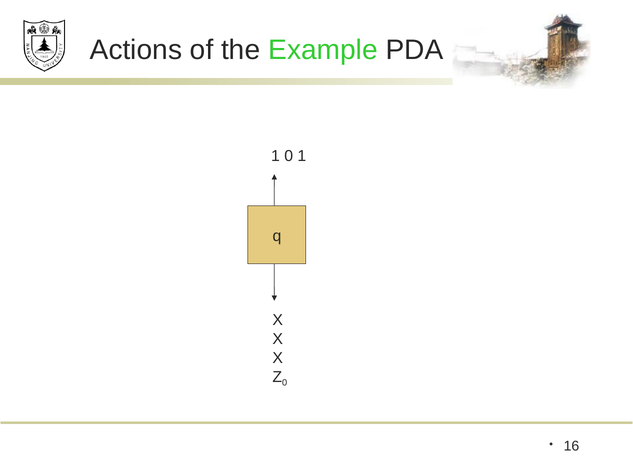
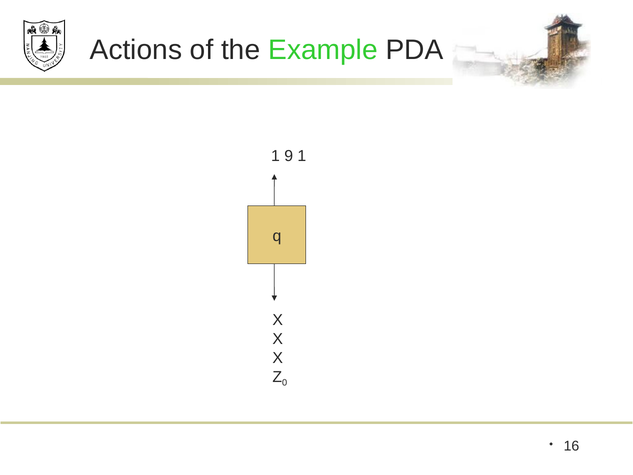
1 0: 0 -> 9 (289, 156)
